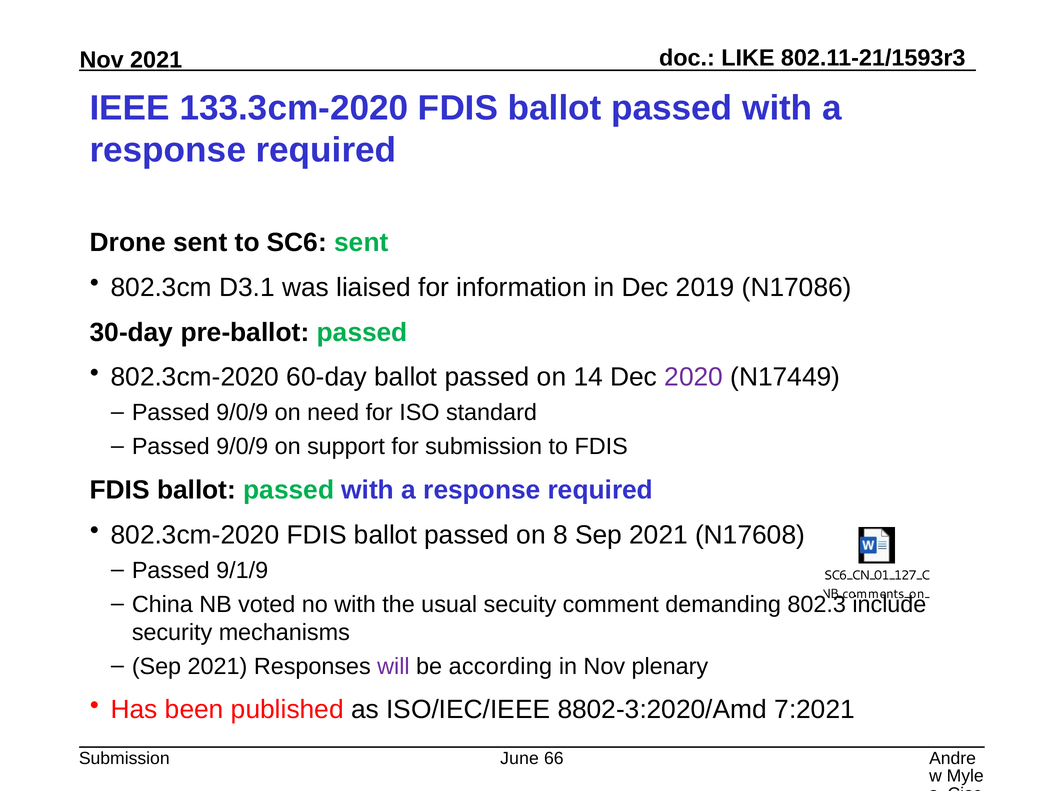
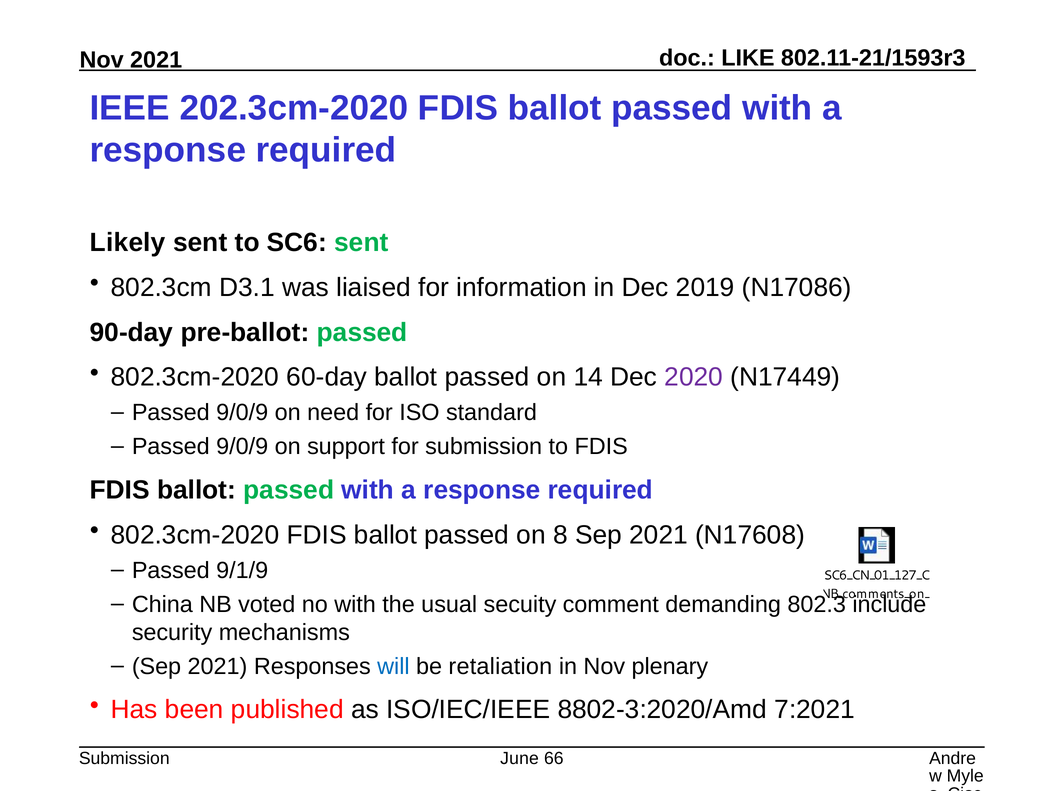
133.3cm-2020: 133.3cm-2020 -> 202.3cm-2020 (294, 108)
Drone: Drone -> Likely (128, 243)
30-day: 30-day -> 90-day (131, 333)
will colour: purple -> blue (393, 667)
according: according -> retaliation (500, 667)
